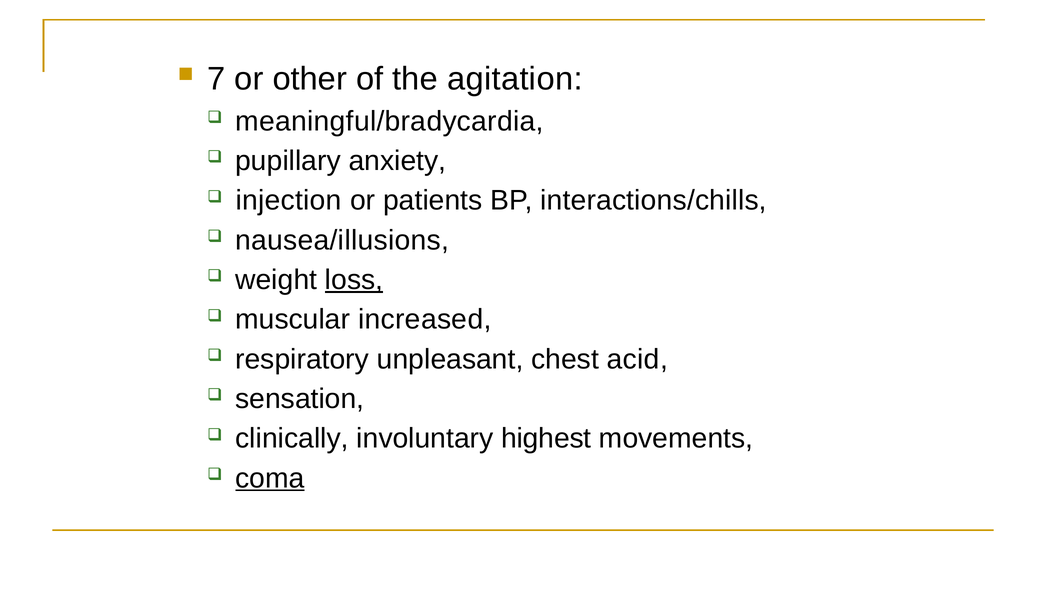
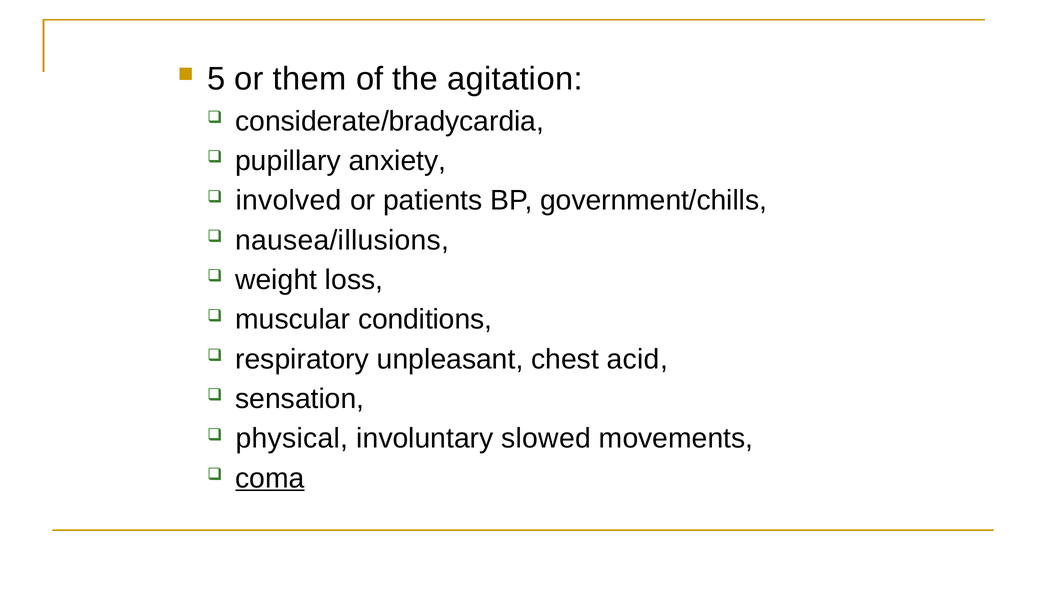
7: 7 -> 5 (216, 79)
other: other -> them (310, 79)
meaningful/bradycardia: meaningful/bradycardia -> considerate/bradycardia (390, 121)
injection: injection -> involved (289, 200)
interactions/chills: interactions/chills -> government/chills (654, 200)
loss underline: present -> none (354, 280)
increased: increased -> conditions (425, 319)
clinically: clinically -> physical (292, 438)
highest: highest -> slowed (546, 438)
